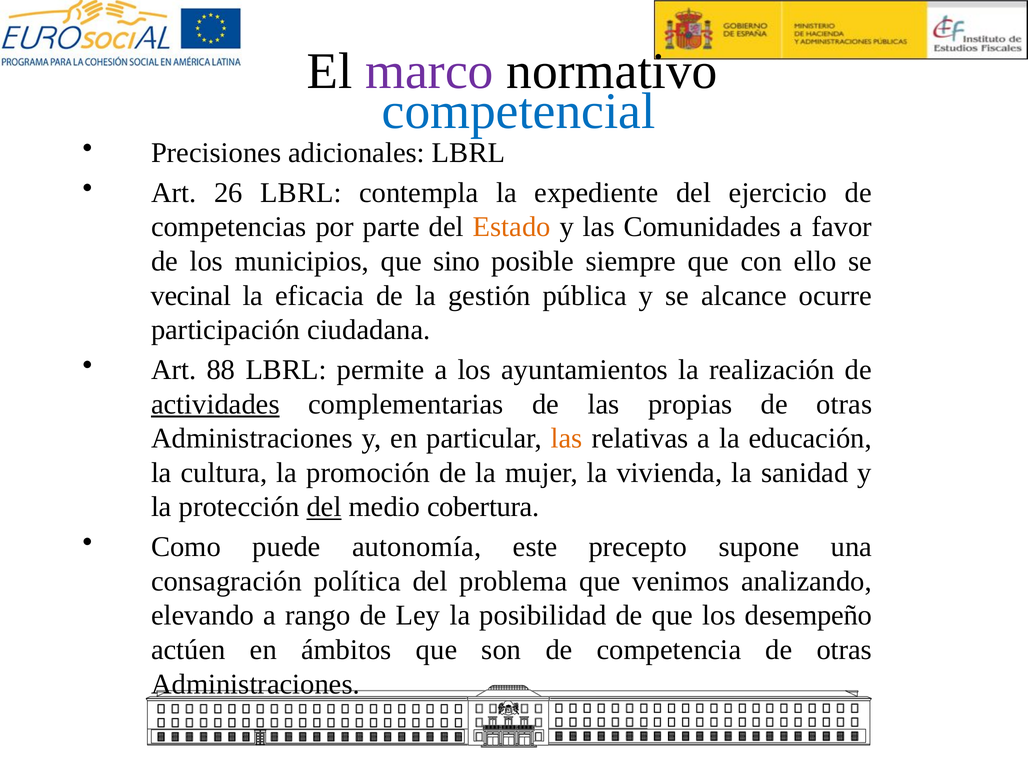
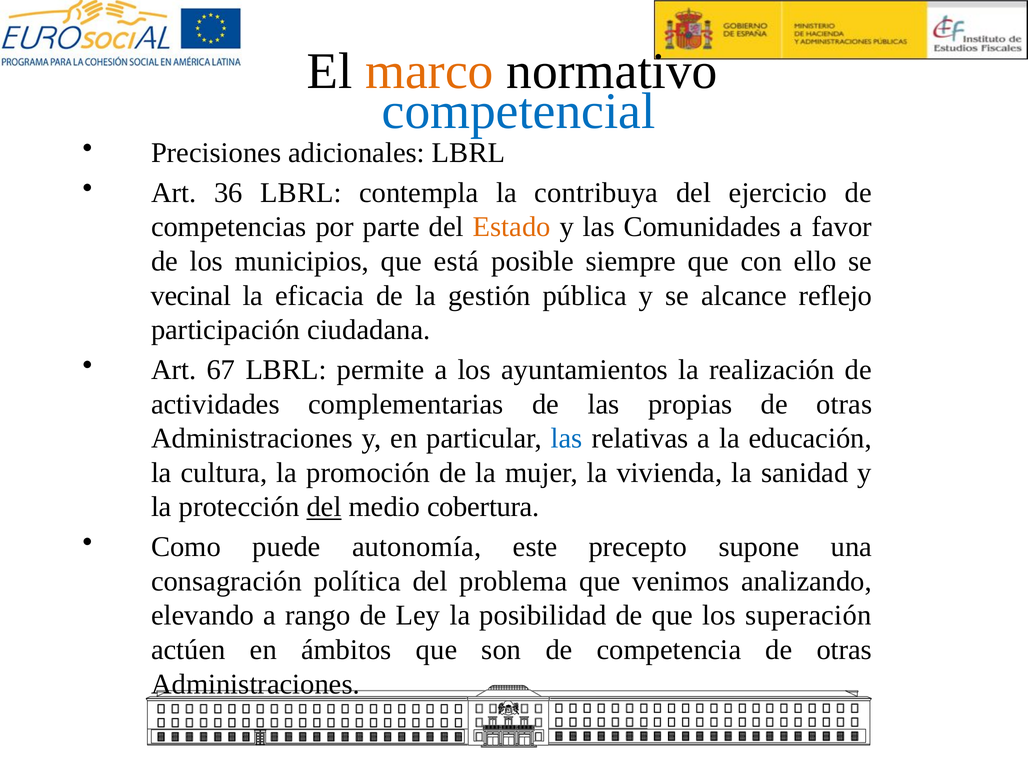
marco colour: purple -> orange (429, 71)
26: 26 -> 36 (228, 193)
expediente: expediente -> contribuya (596, 193)
sino: sino -> está (456, 261)
ocurre: ocurre -> reflejo (835, 296)
88: 88 -> 67 (221, 370)
actividades underline: present -> none (215, 404)
las colour: orange -> blue (567, 438)
desempeño: desempeño -> superación (808, 616)
